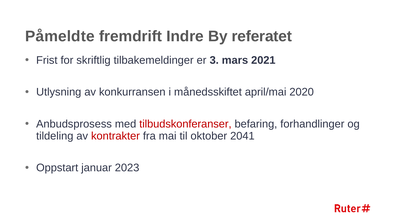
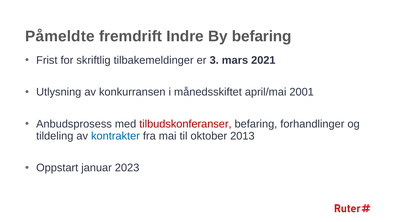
By referatet: referatet -> befaring (262, 36)
2020: 2020 -> 2001 (302, 92)
kontrakter colour: red -> blue (115, 136)
2041: 2041 -> 2013 (242, 136)
